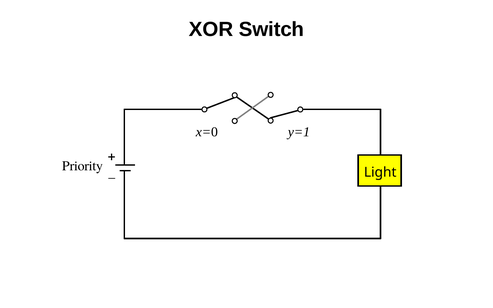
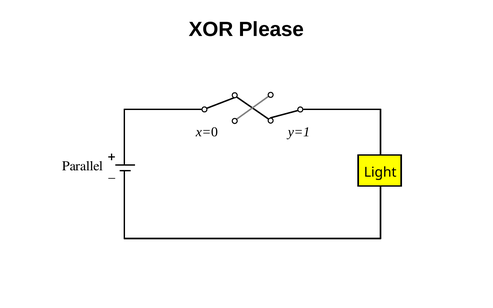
Switch: Switch -> Please (271, 29)
Priority: Priority -> Parallel (83, 166)
